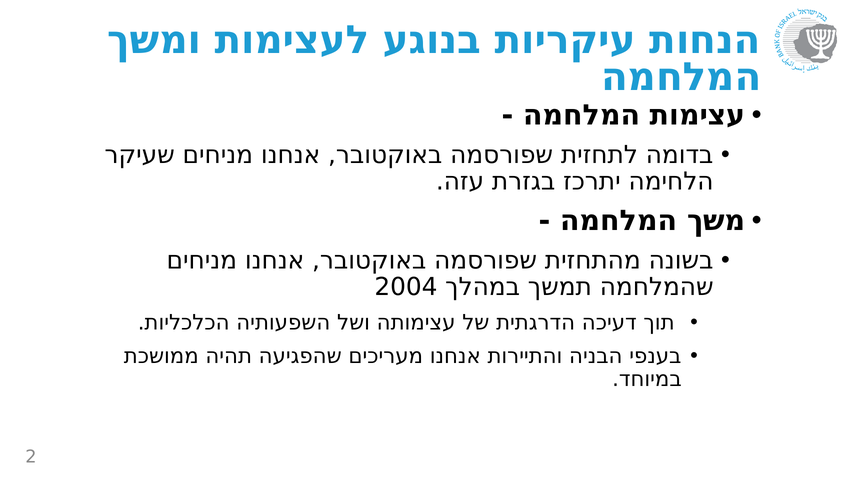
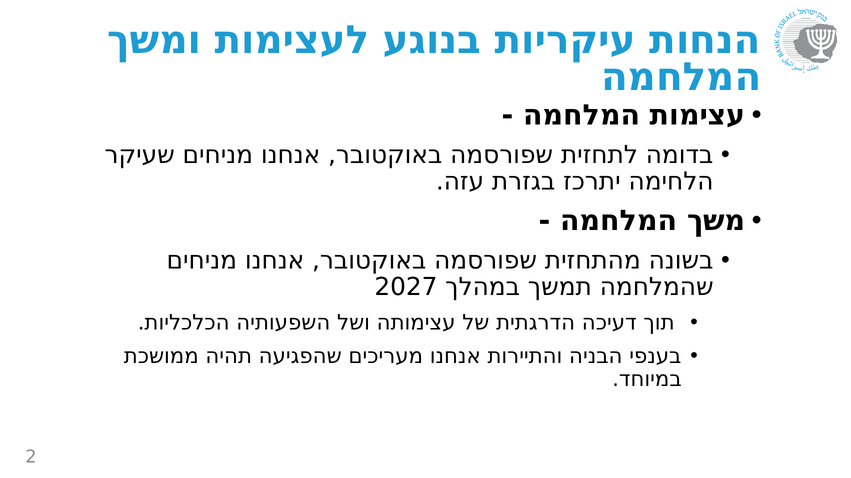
2004: 2004 -> 2027 (406, 288)
